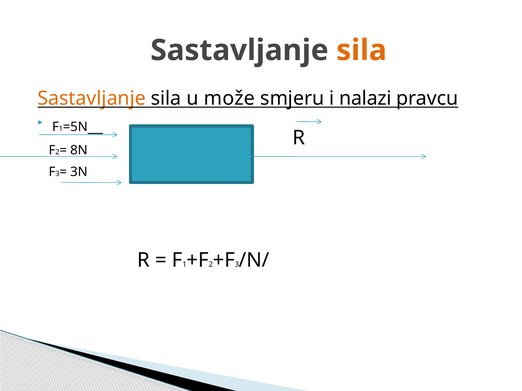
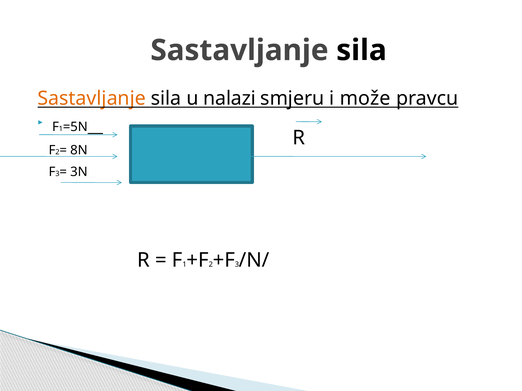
sila colour: orange -> black (361, 50)
može: može -> nalazi (230, 98)
nalazi: nalazi -> može (365, 98)
